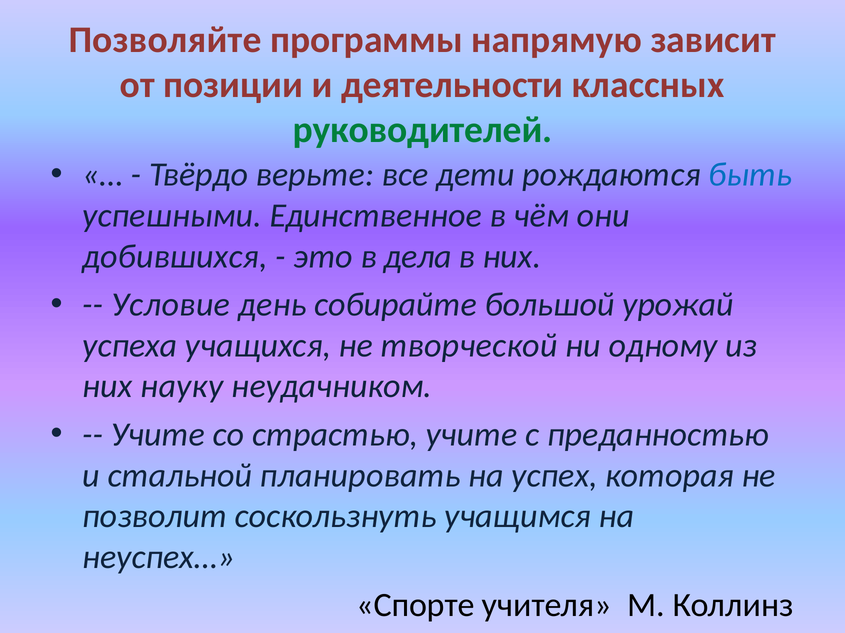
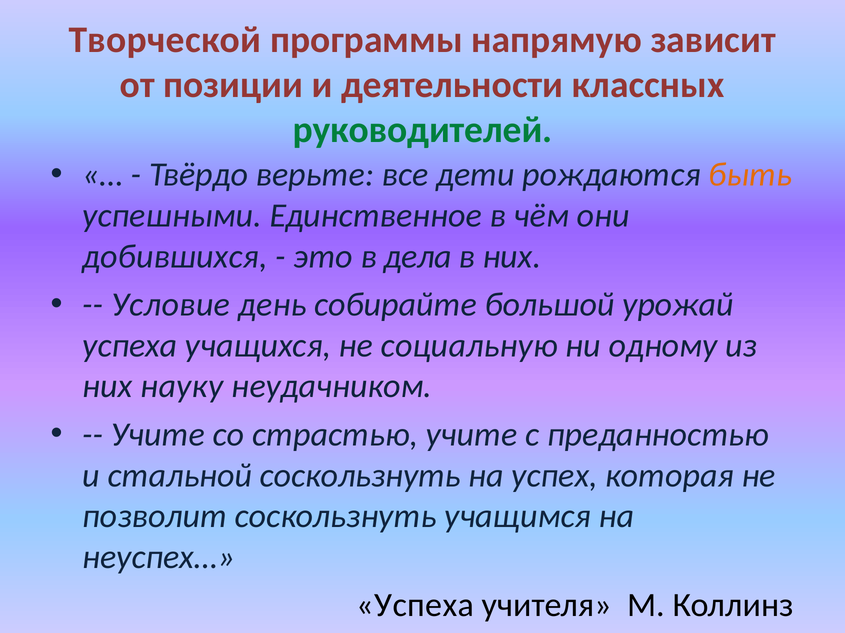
Позволяйте: Позволяйте -> Творческой (165, 40)
быть colour: blue -> orange (750, 175)
творческой: творческой -> социальную (469, 346)
стальной планировать: планировать -> соскользнуть (360, 476)
Спорте: Спорте -> Успеха (415, 606)
